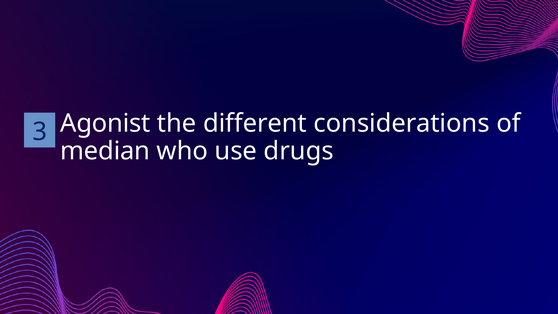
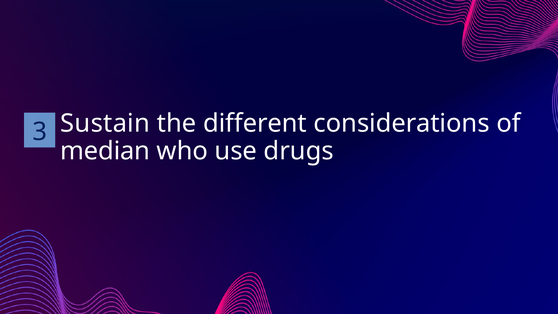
Agonist: Agonist -> Sustain (105, 123)
